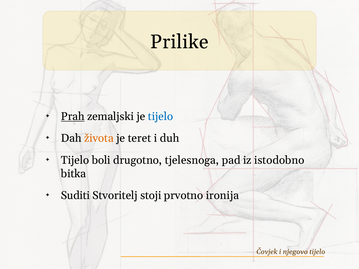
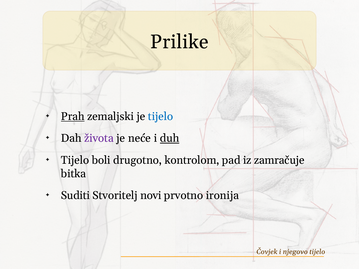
života colour: orange -> purple (99, 138)
teret: teret -> neće (139, 138)
duh underline: none -> present (170, 138)
tjelesnoga: tjelesnoga -> kontrolom (192, 160)
istodobno: istodobno -> zamračuje (279, 160)
stoji: stoji -> novi (151, 196)
